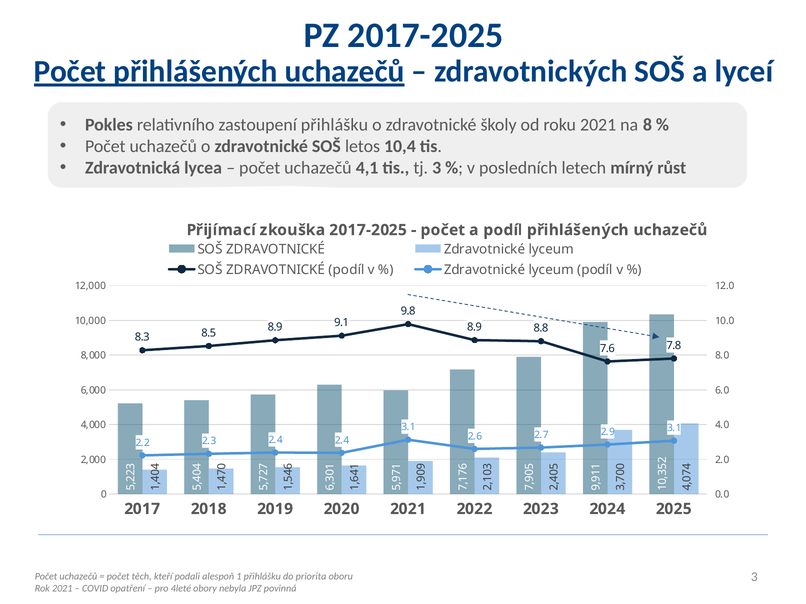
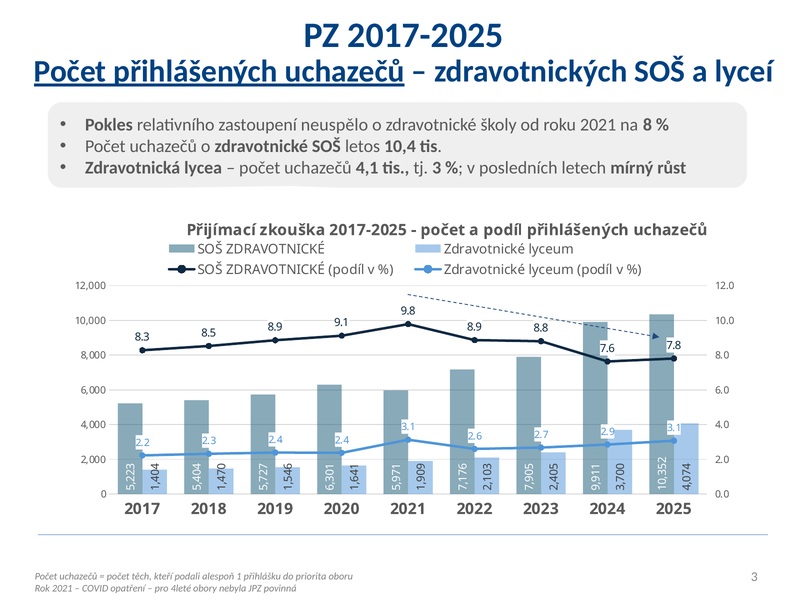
zastoupení přihlášku: přihlášku -> neuspělo (334, 125)
